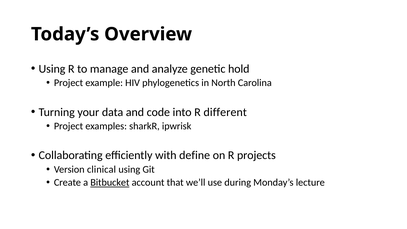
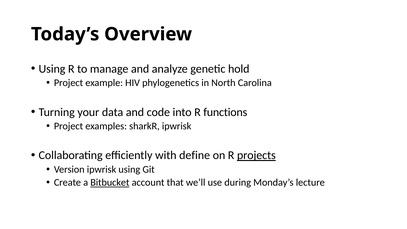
different: different -> functions (225, 112)
projects underline: none -> present (256, 155)
Version clinical: clinical -> ipwrisk (102, 169)
